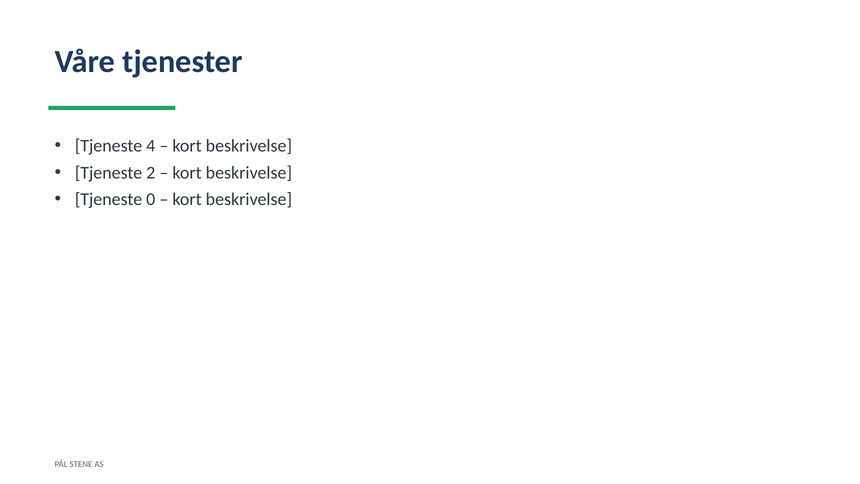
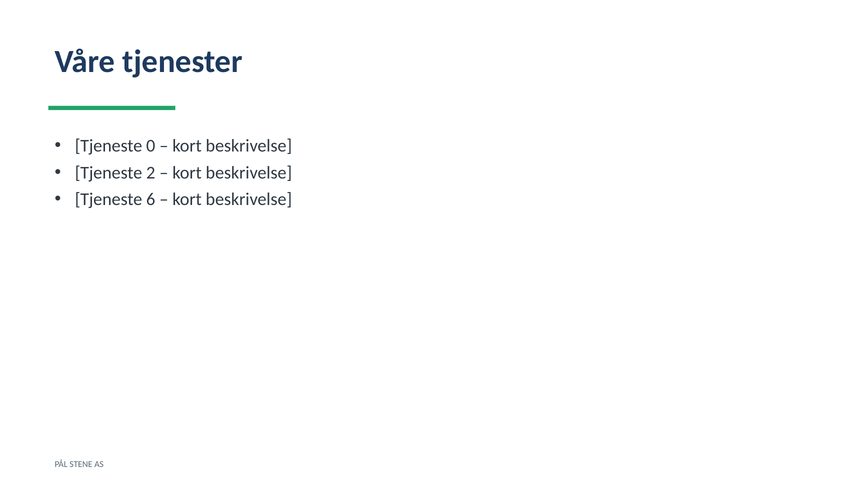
4: 4 -> 0 (151, 146)
0: 0 -> 6 (151, 199)
